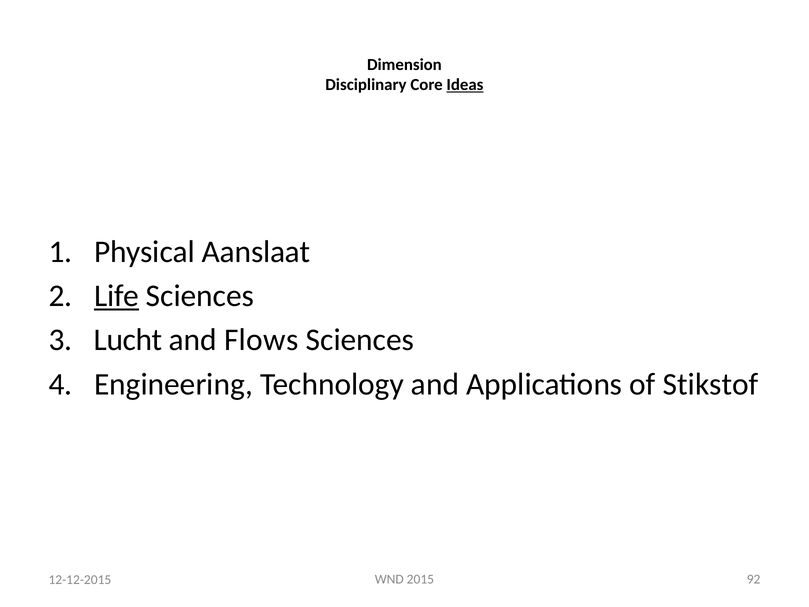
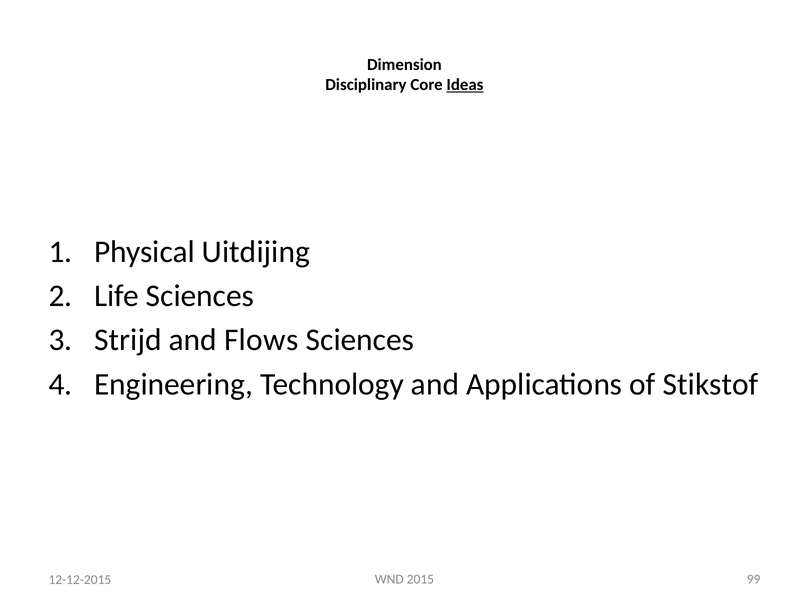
Aanslaat: Aanslaat -> Uitdijing (256, 252)
Life underline: present -> none (117, 296)
Lucht: Lucht -> Strijd (128, 340)
92: 92 -> 99 (754, 579)
